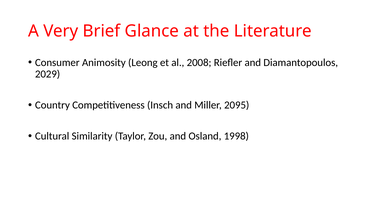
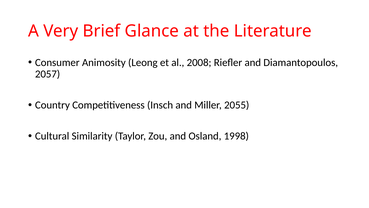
2029: 2029 -> 2057 (48, 74)
2095: 2095 -> 2055 (237, 105)
